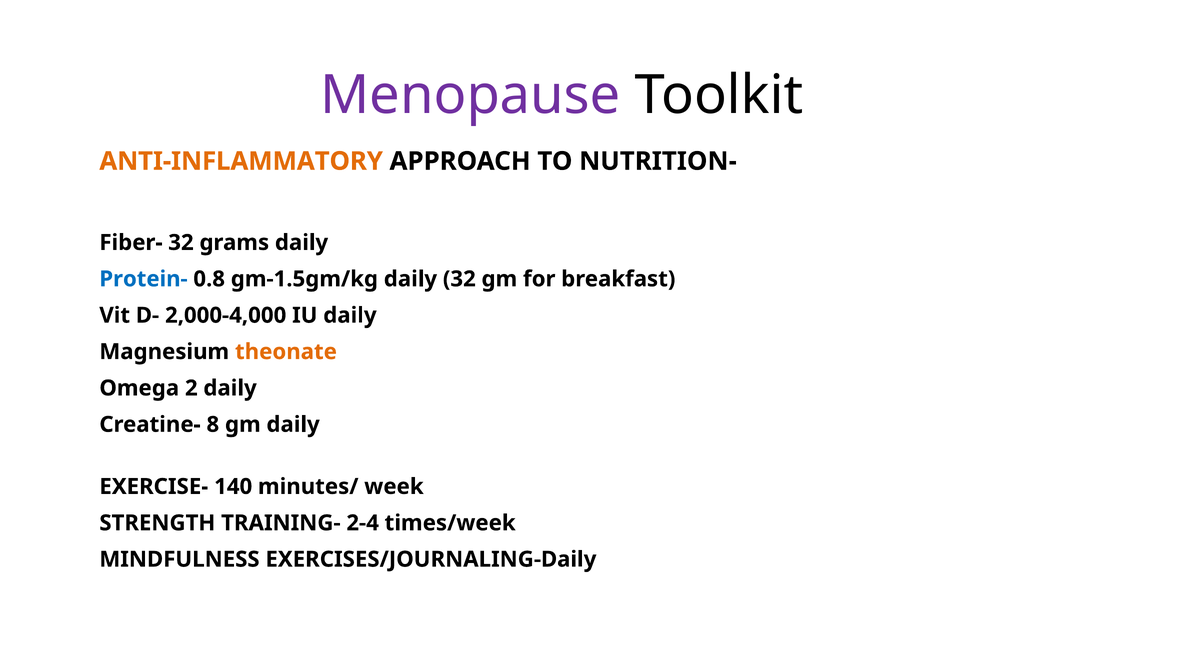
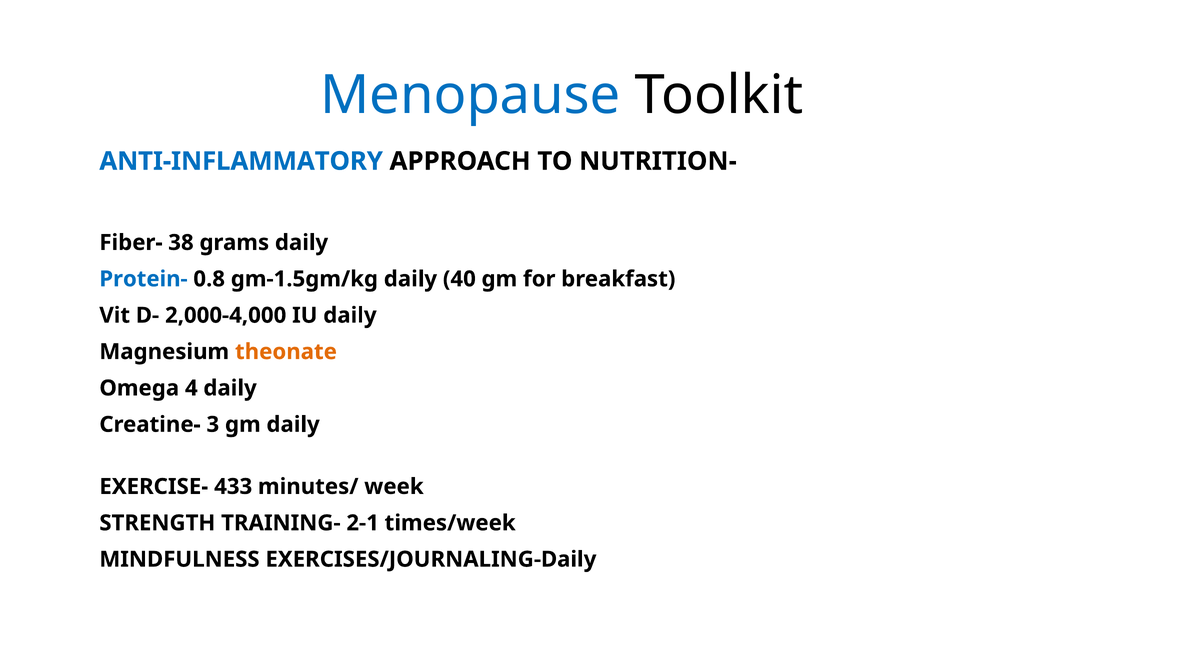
Menopause colour: purple -> blue (470, 95)
ANTI-INFLAMMATORY colour: orange -> blue (241, 161)
Fiber- 32: 32 -> 38 (181, 243)
daily 32: 32 -> 40 (459, 279)
2: 2 -> 4 (191, 388)
8: 8 -> 3 (213, 425)
140: 140 -> 433 (233, 487)
2-4: 2-4 -> 2-1 (363, 523)
